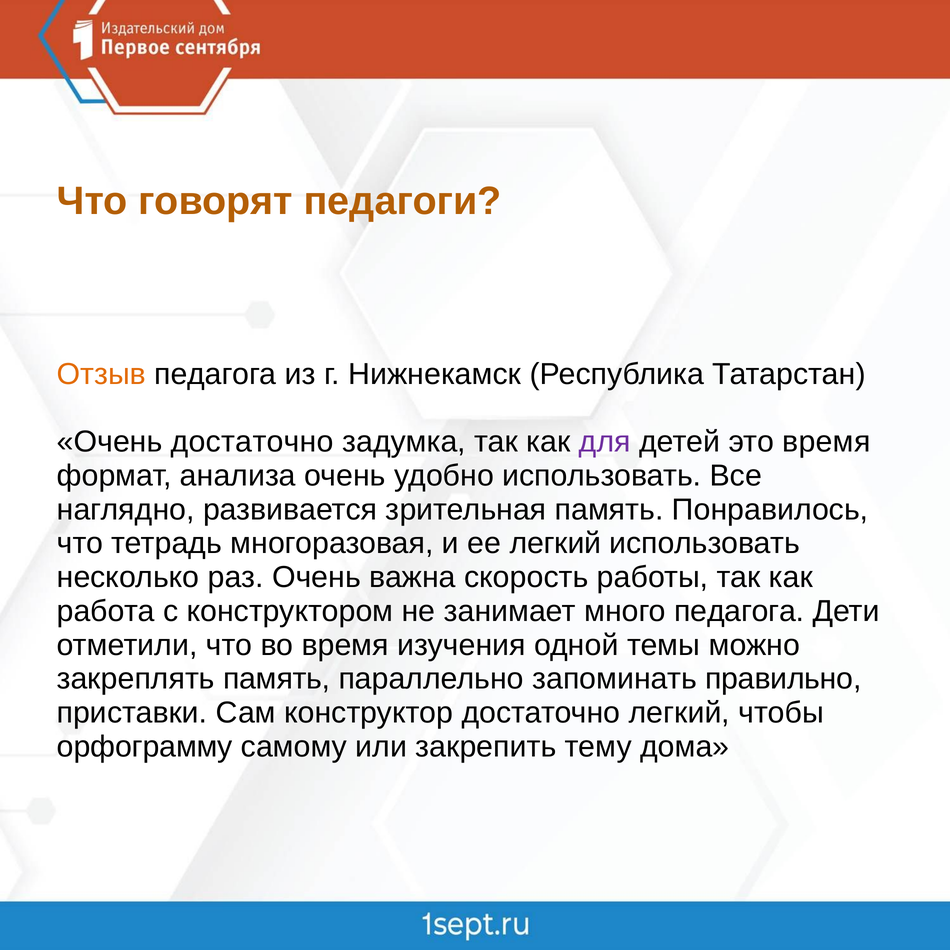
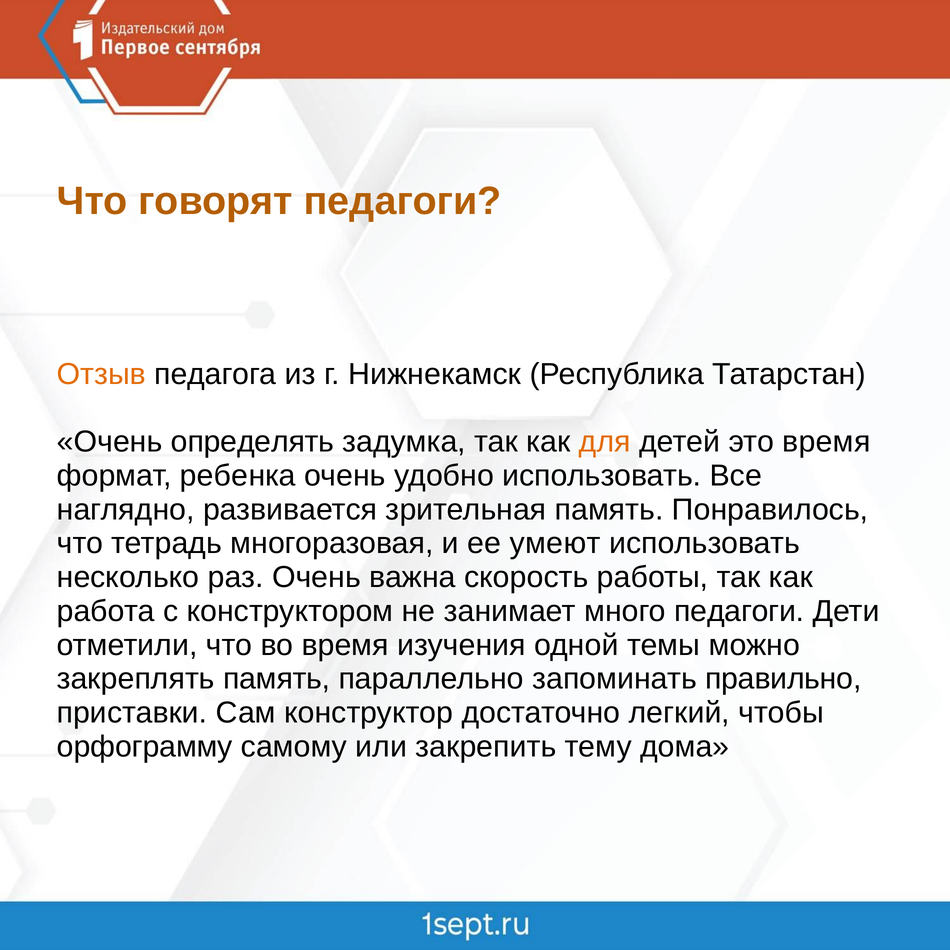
Очень достаточно: достаточно -> определять (253, 442)
для colour: purple -> orange (605, 442)
анализа: анализа -> ребенка (238, 476)
ее легкий: легкий -> умеют (555, 543)
много педагога: педагога -> педагоги (739, 611)
